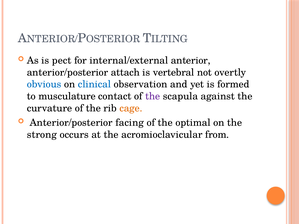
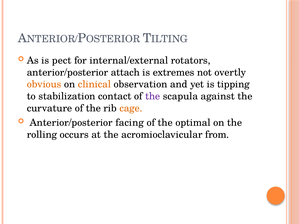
anterior: anterior -> rotators (191, 60)
vertebral: vertebral -> extremes (174, 72)
obvious colour: blue -> orange (44, 84)
clinical colour: blue -> orange (94, 84)
formed: formed -> tipping (233, 84)
musculature: musculature -> stabilization (67, 96)
strong: strong -> rolling (42, 135)
